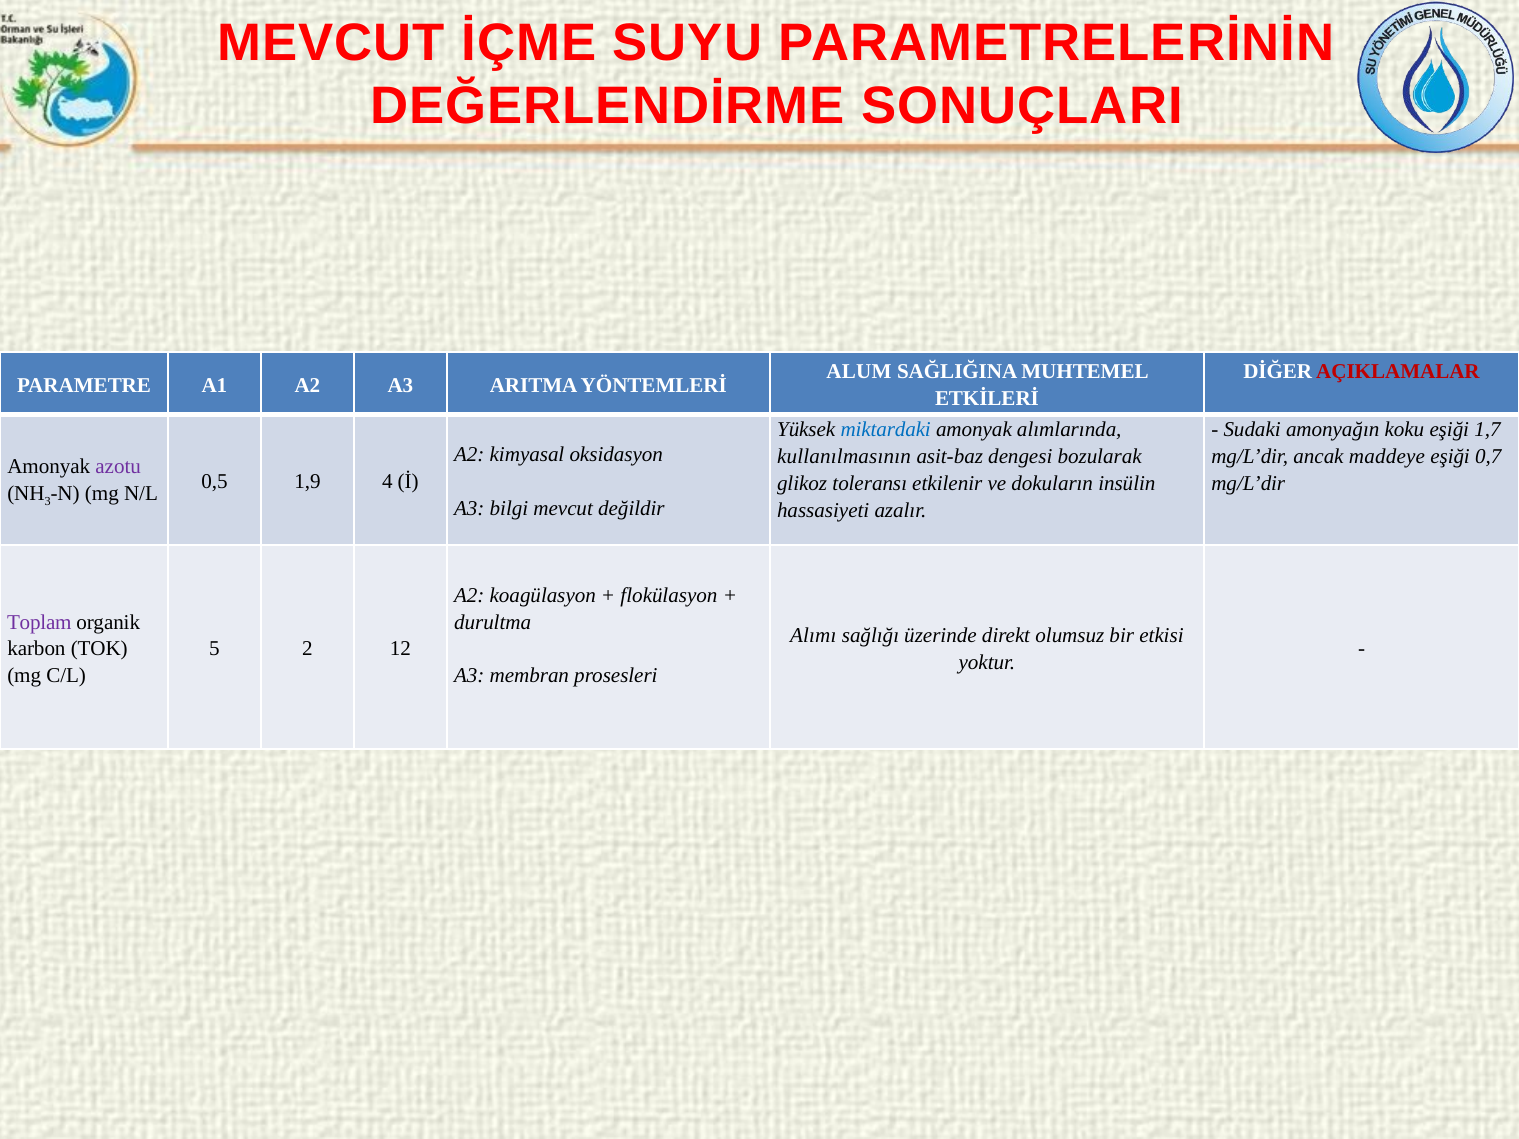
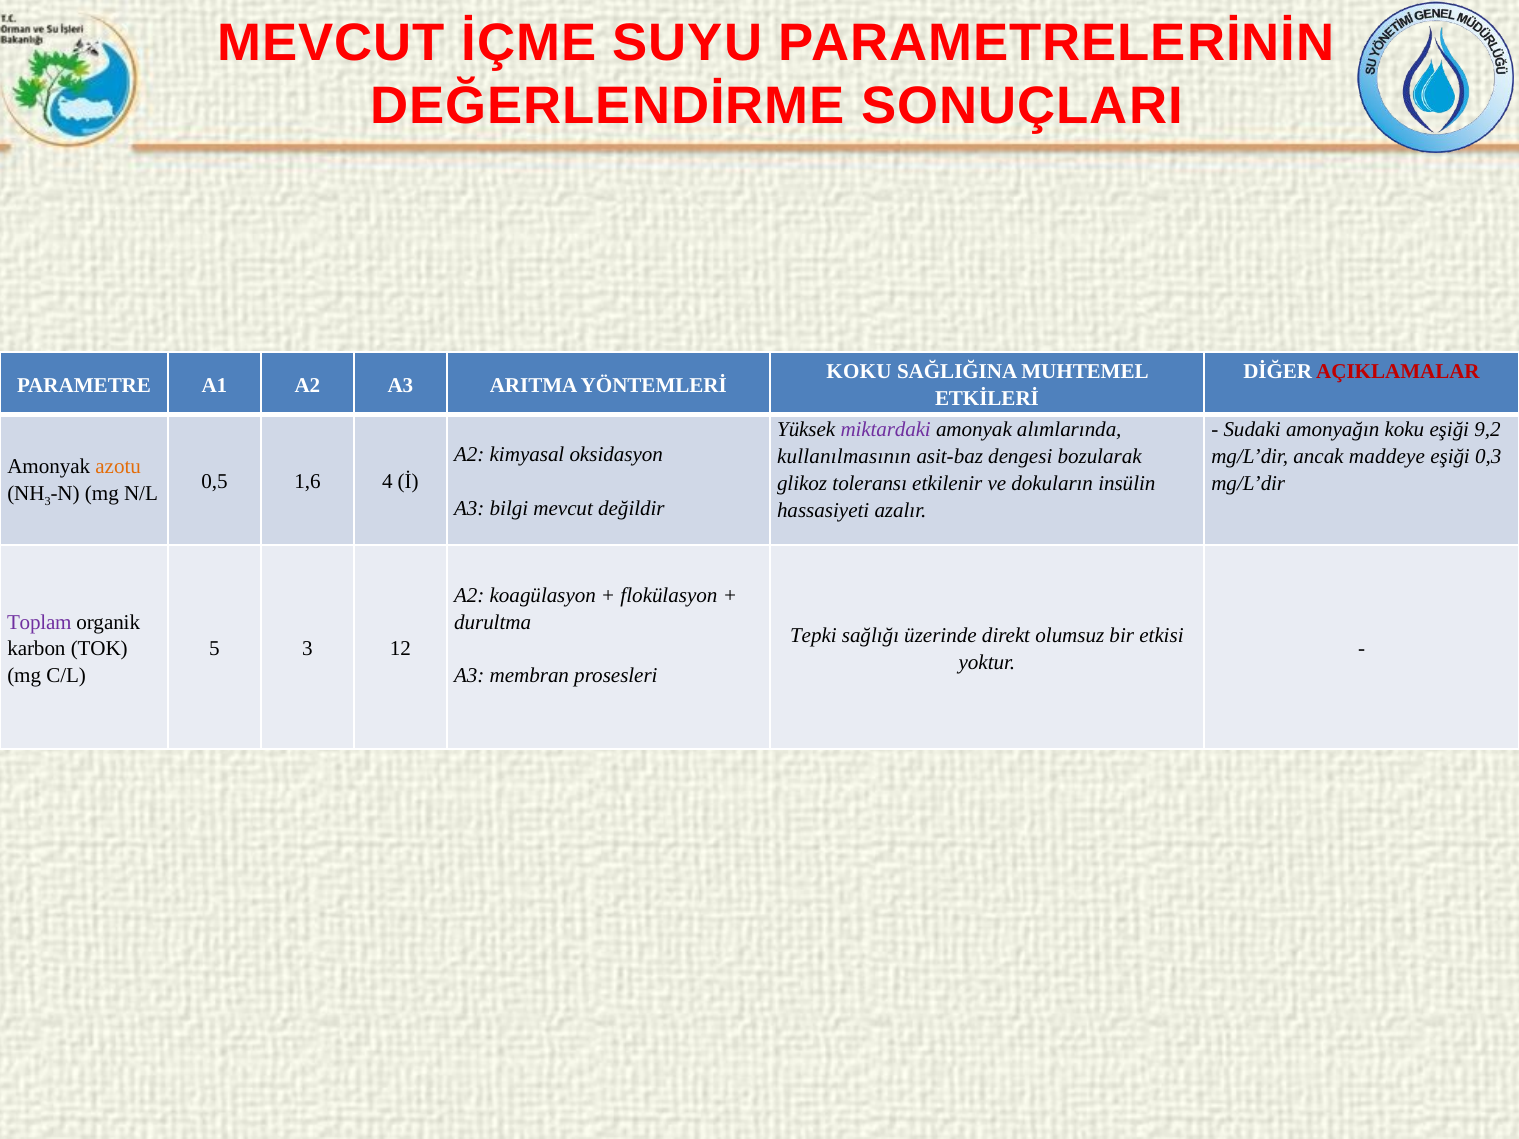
ALUM: ALUM -> KOKU (859, 372)
miktardaki colour: blue -> purple (886, 430)
1,7: 1,7 -> 9,2 (1487, 430)
0,7: 0,7 -> 0,3 (1488, 457)
azotu colour: purple -> orange (118, 467)
1,9: 1,9 -> 1,6 (307, 482)
Alımı: Alımı -> Tepki (813, 636)
5 2: 2 -> 3 (307, 649)
